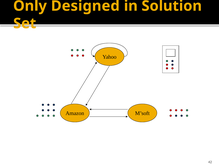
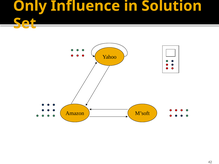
Designed: Designed -> Influence (85, 6)
